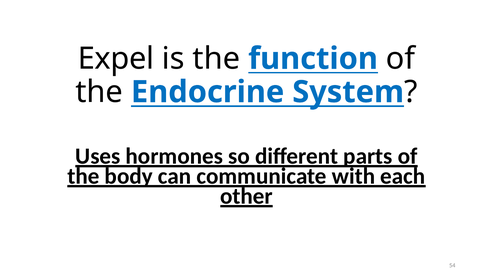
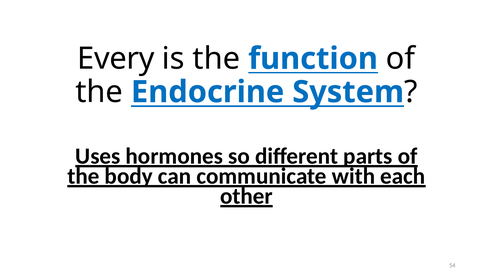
Expel: Expel -> Every (116, 59)
